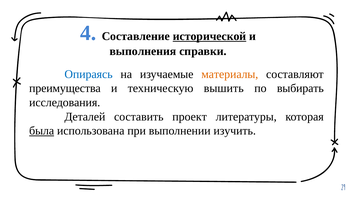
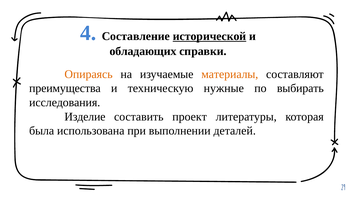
выполнения: выполнения -> обладающих (143, 51)
Опираясь colour: blue -> orange (89, 74)
вышить: вышить -> нужные (224, 88)
Деталей: Деталей -> Изделие (85, 116)
была underline: present -> none (42, 131)
изучить: изучить -> деталей (235, 131)
